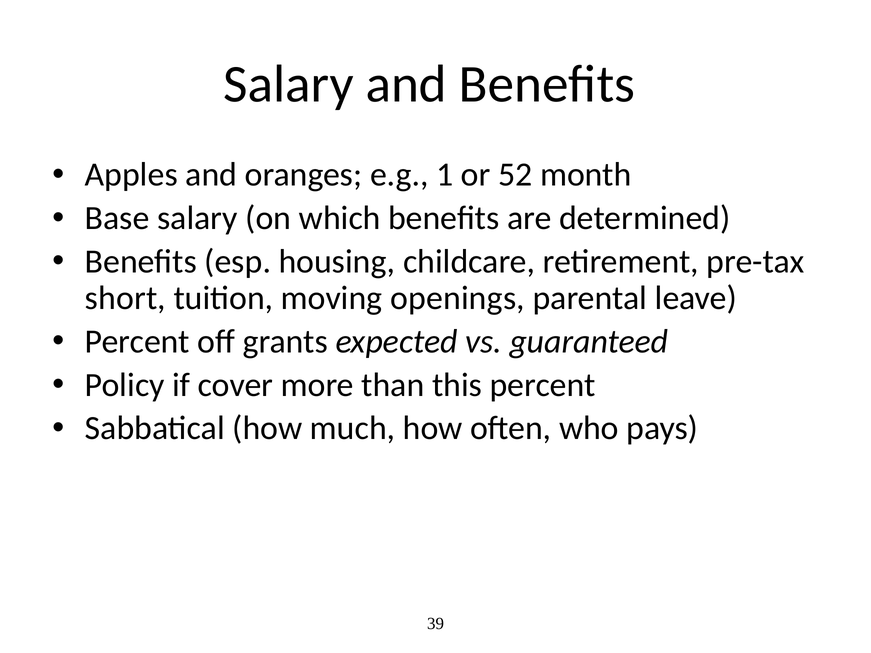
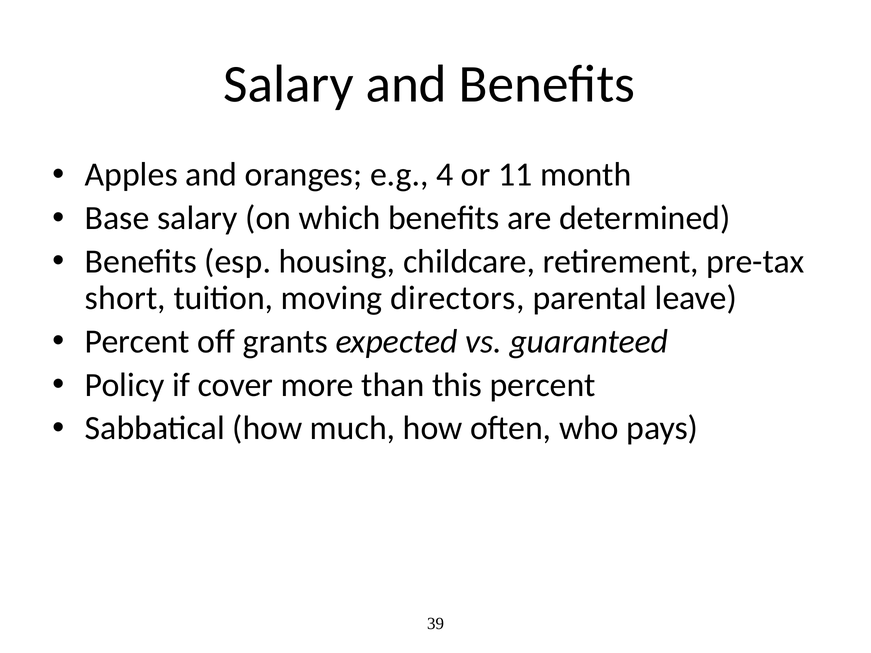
1: 1 -> 4 (445, 175)
52: 52 -> 11 (515, 175)
openings: openings -> directors (457, 298)
